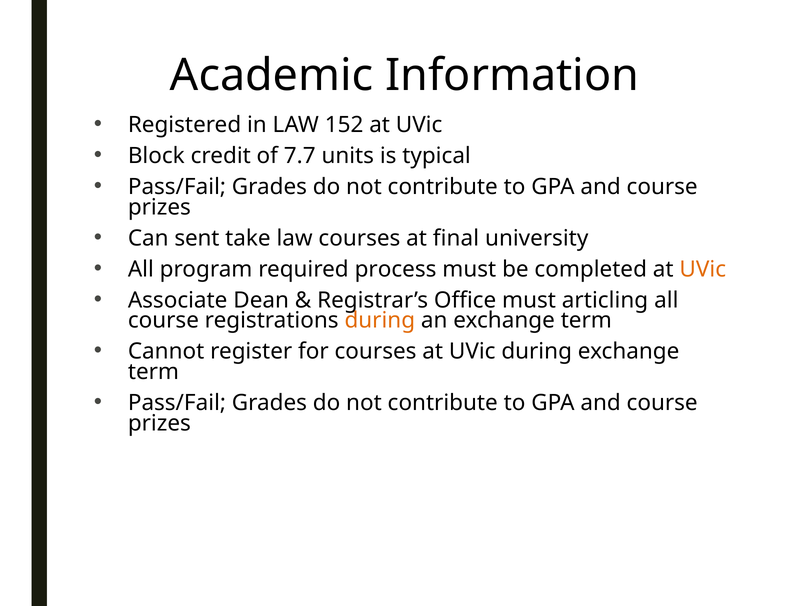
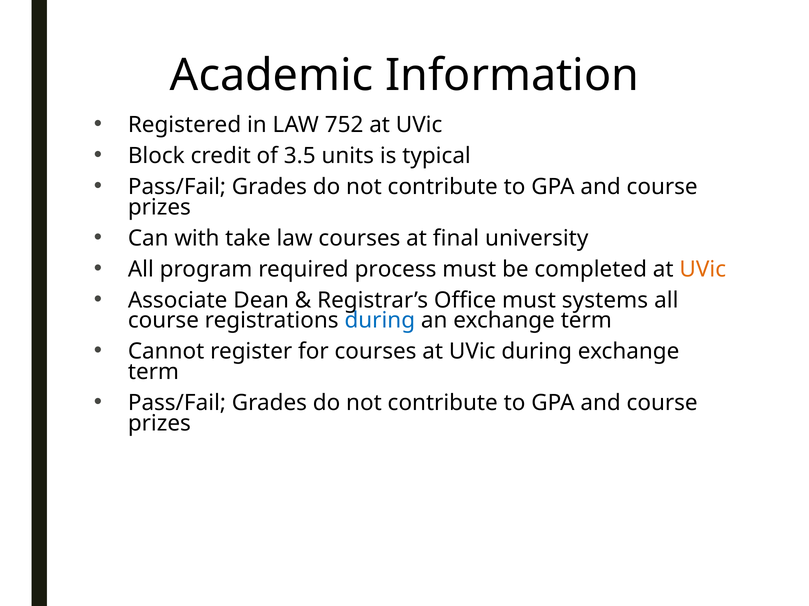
152: 152 -> 752 (344, 125)
7.7: 7.7 -> 3.5 (300, 156)
sent: sent -> with (197, 239)
articling: articling -> systems (605, 301)
during colour: orange -> blue (380, 321)
